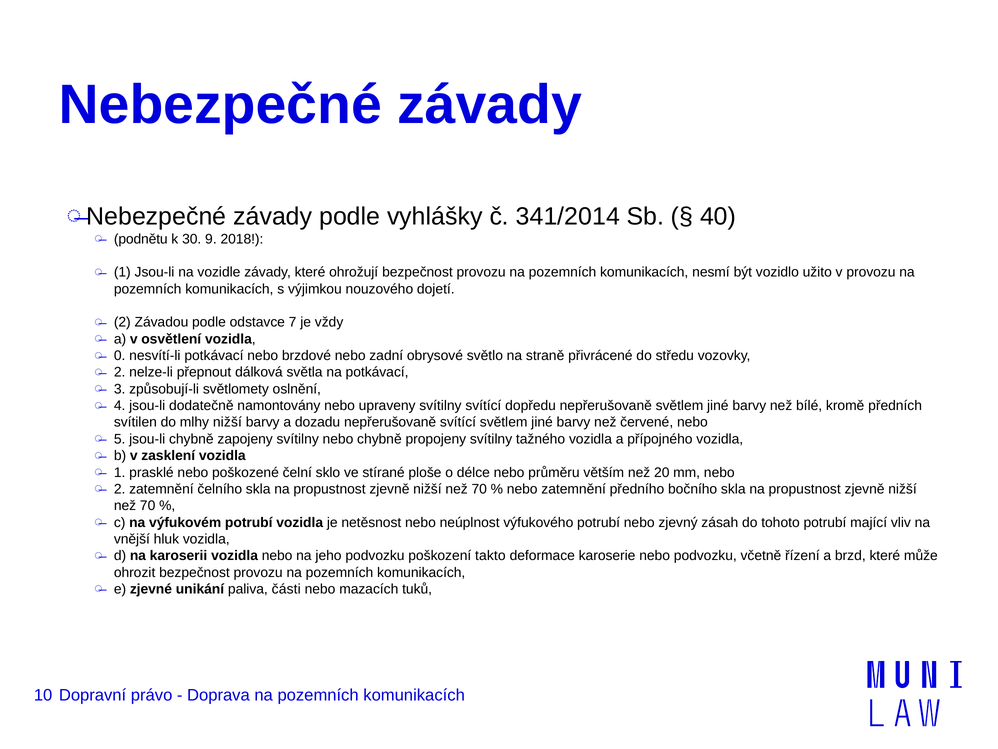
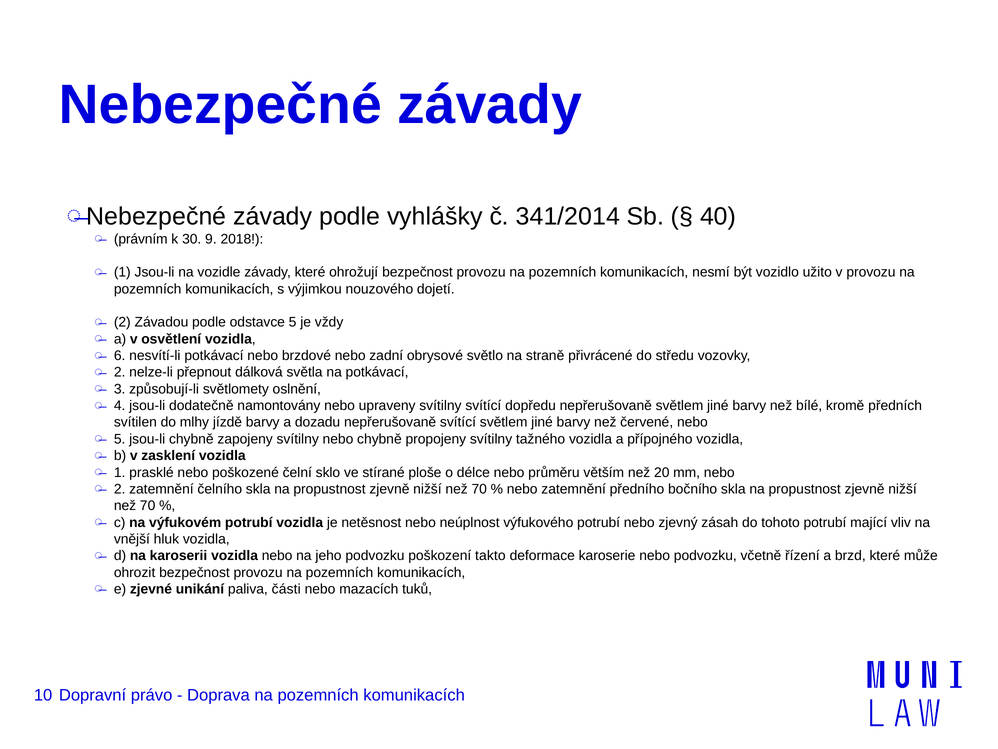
podnětu: podnětu -> právním (141, 239)
odstavce 7: 7 -> 5 (293, 322)
0: 0 -> 6 (120, 355)
mlhy nižší: nižší -> jízdě (227, 422)
